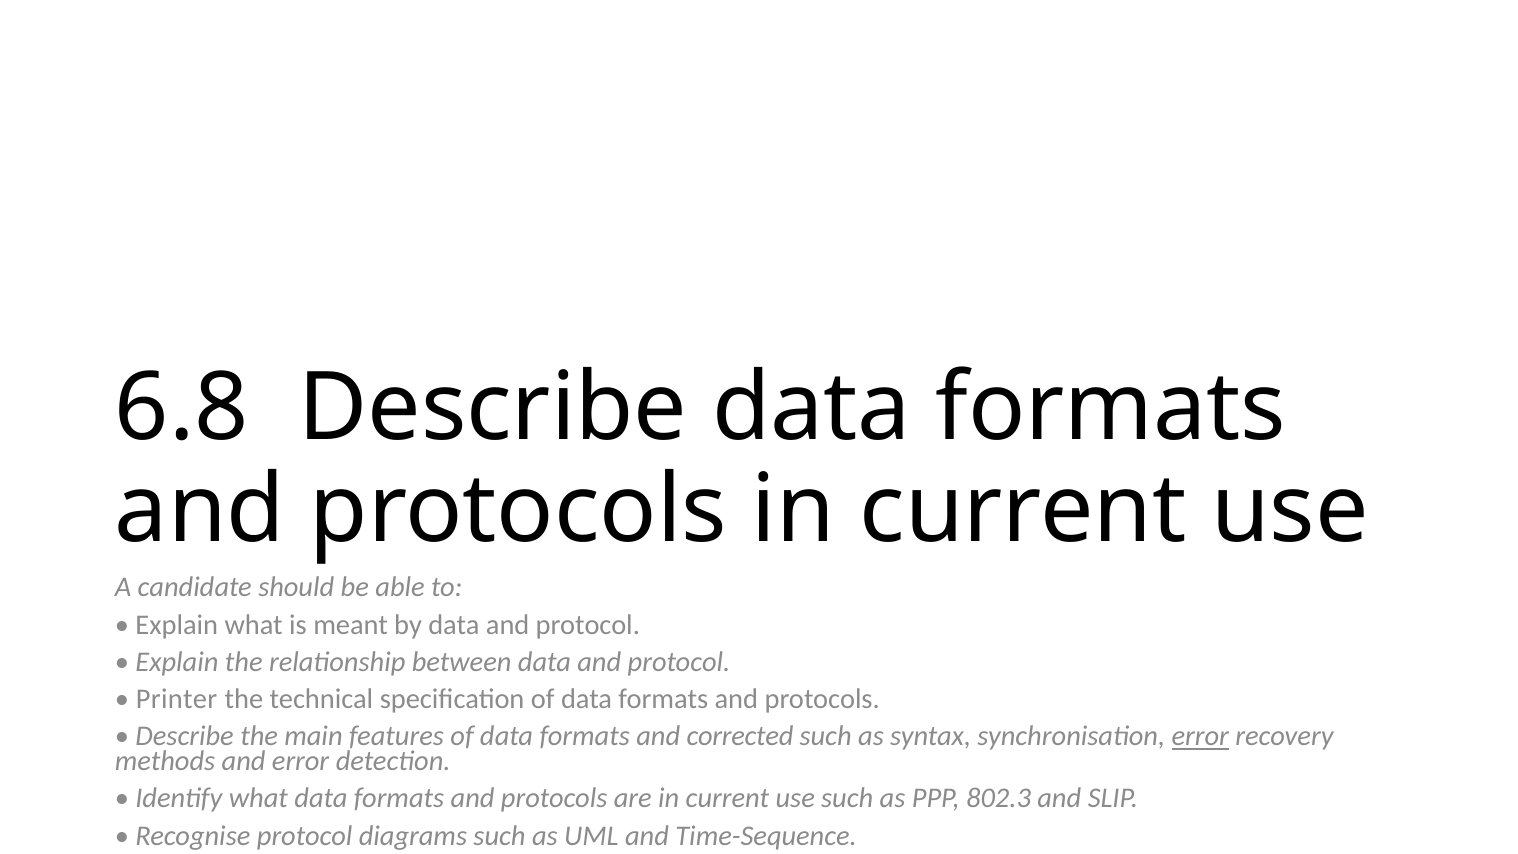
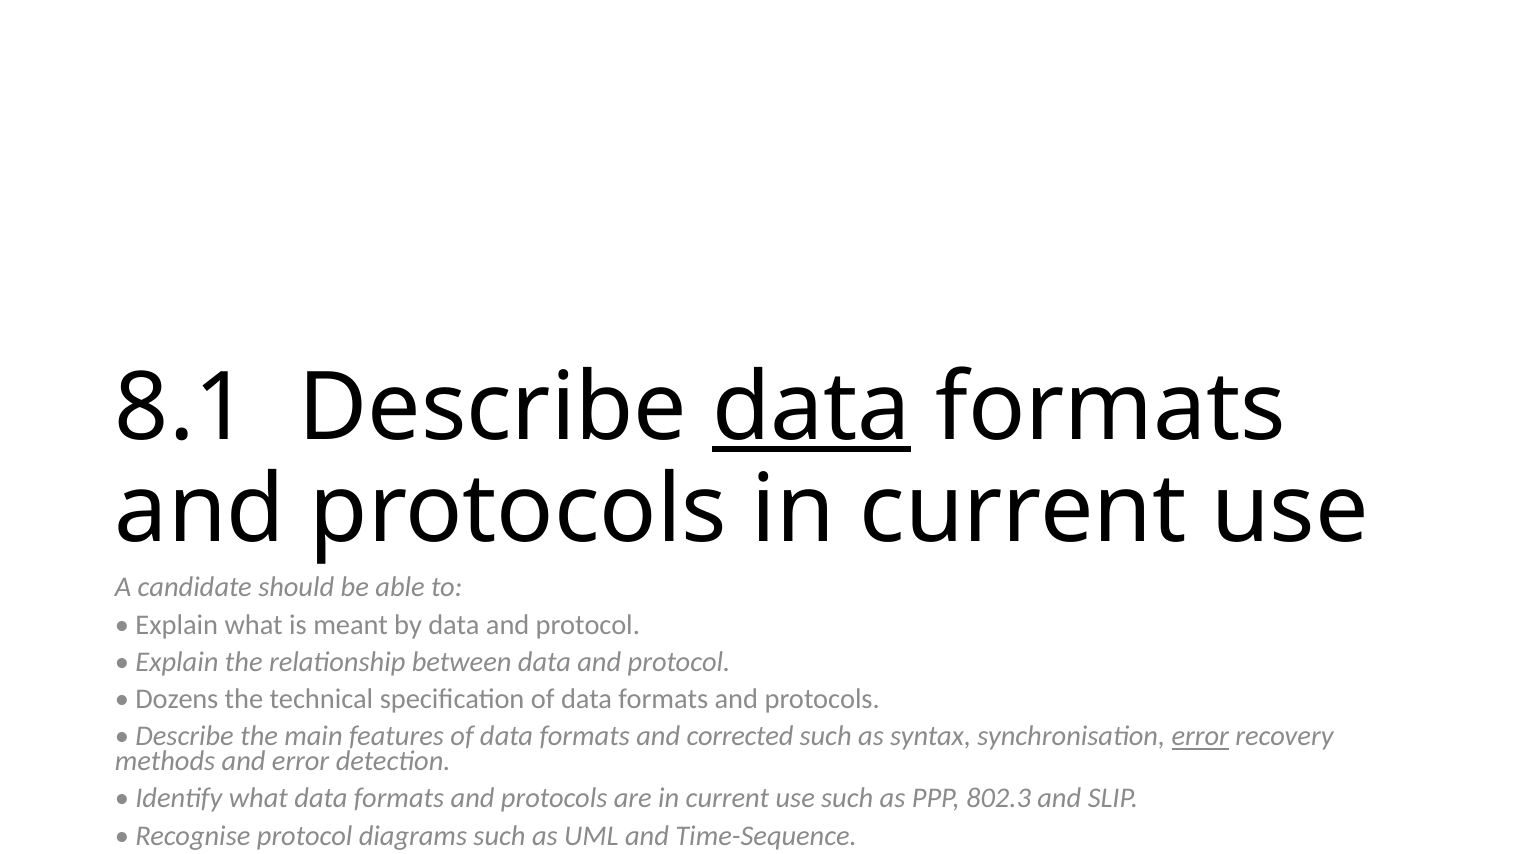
6.8: 6.8 -> 8.1 (182, 408)
data underline: none -> present (812, 408)
Printer: Printer -> Dozens (177, 699)
